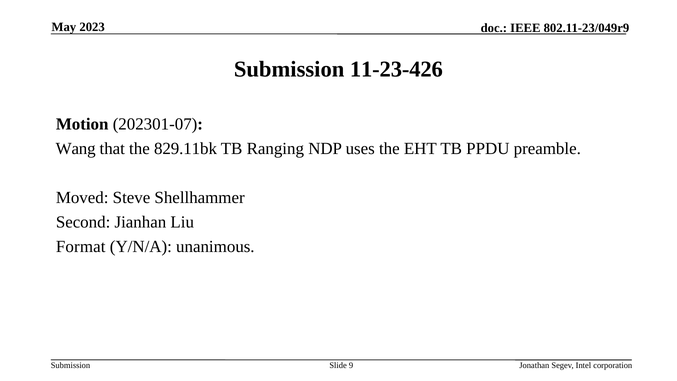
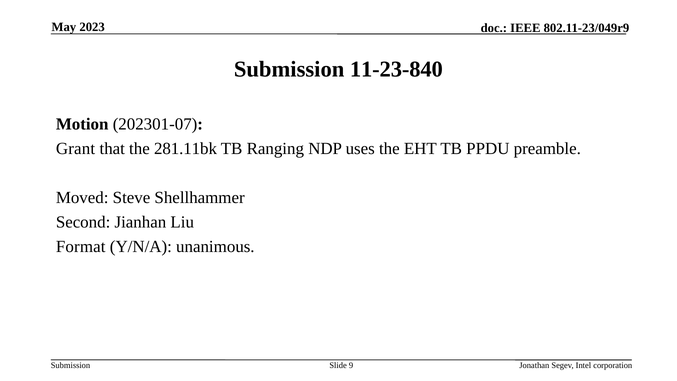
11-23-426: 11-23-426 -> 11-23-840 (396, 69)
Wang: Wang -> Grant (76, 148)
829.11bk: 829.11bk -> 281.11bk (185, 148)
